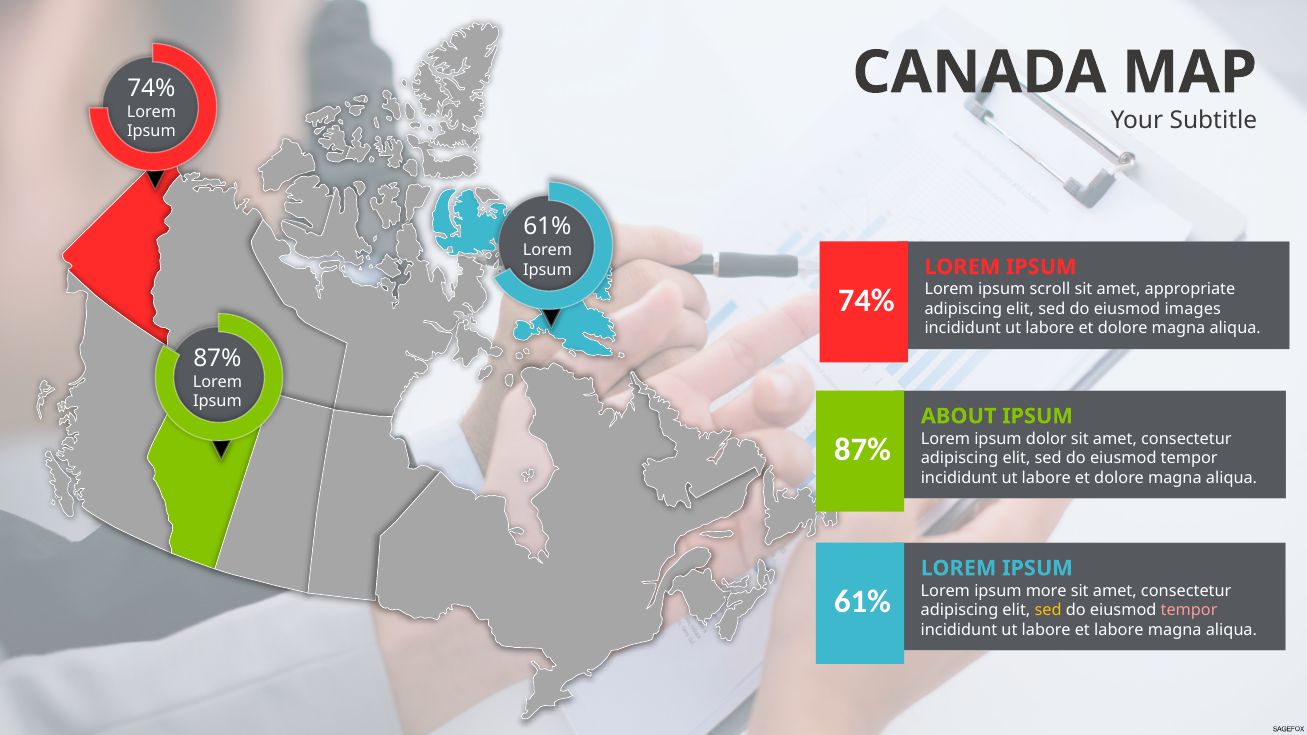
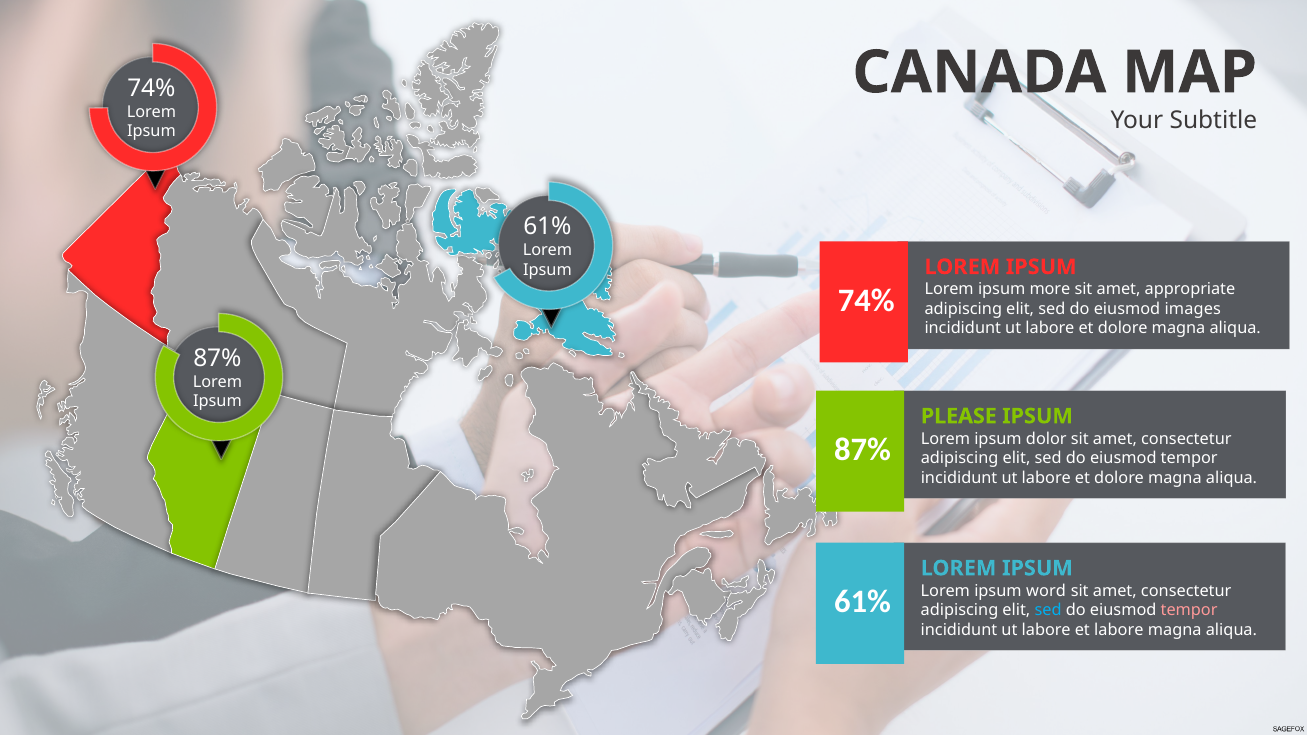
scroll: scroll -> more (1050, 289)
ABOUT: ABOUT -> PLEASE (959, 416)
more: more -> word (1046, 591)
sed colour: yellow -> light blue (1048, 610)
